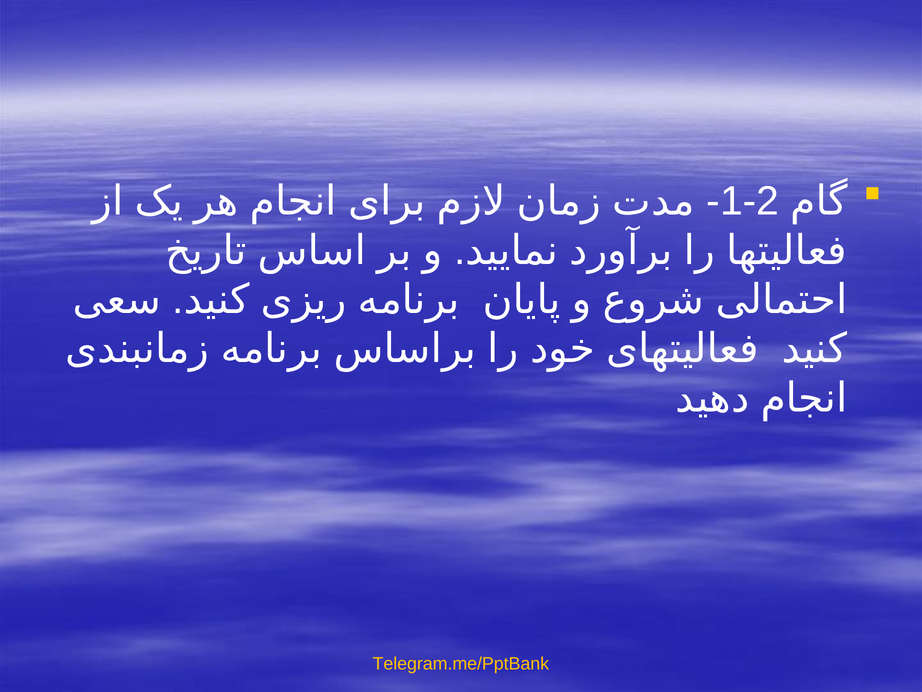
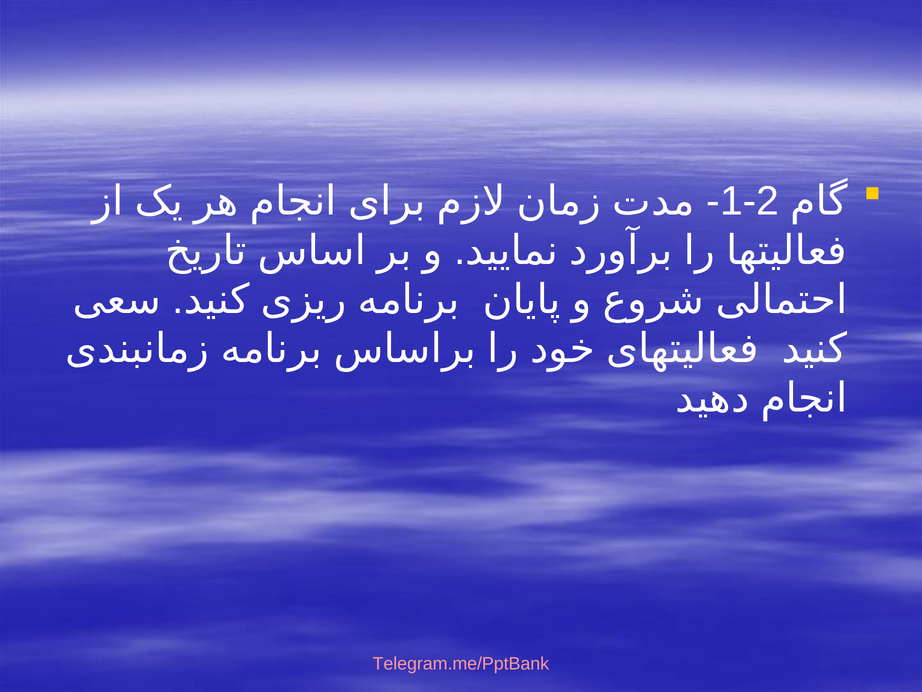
Telegram.me/PptBank colour: yellow -> pink (461, 664)
